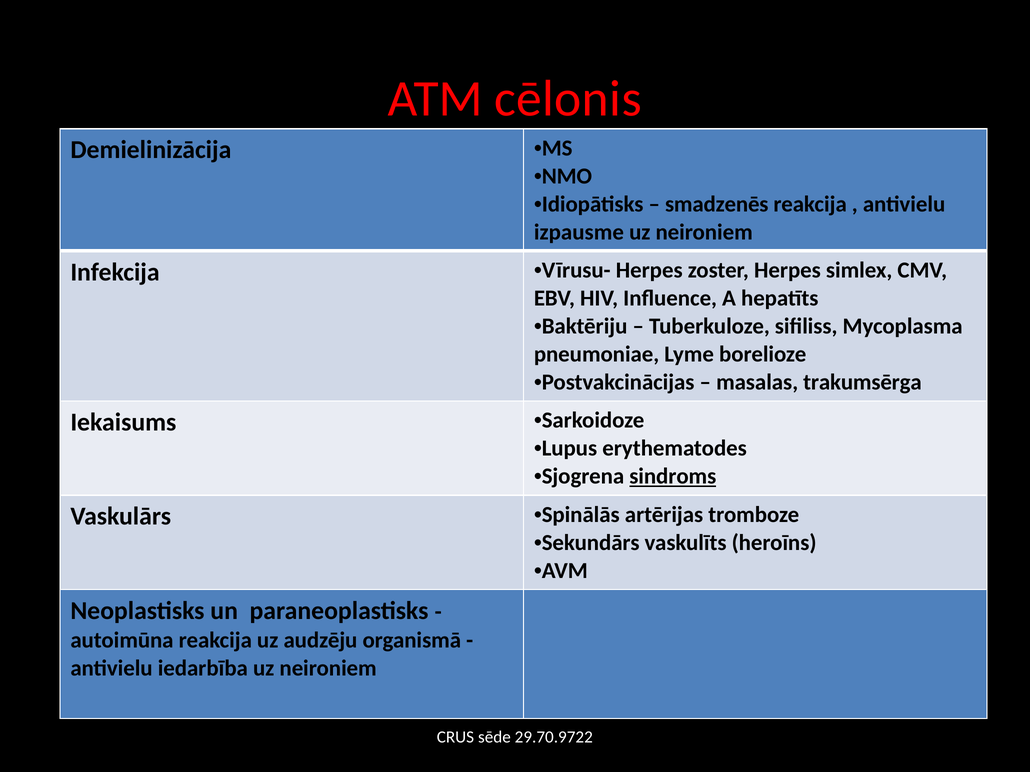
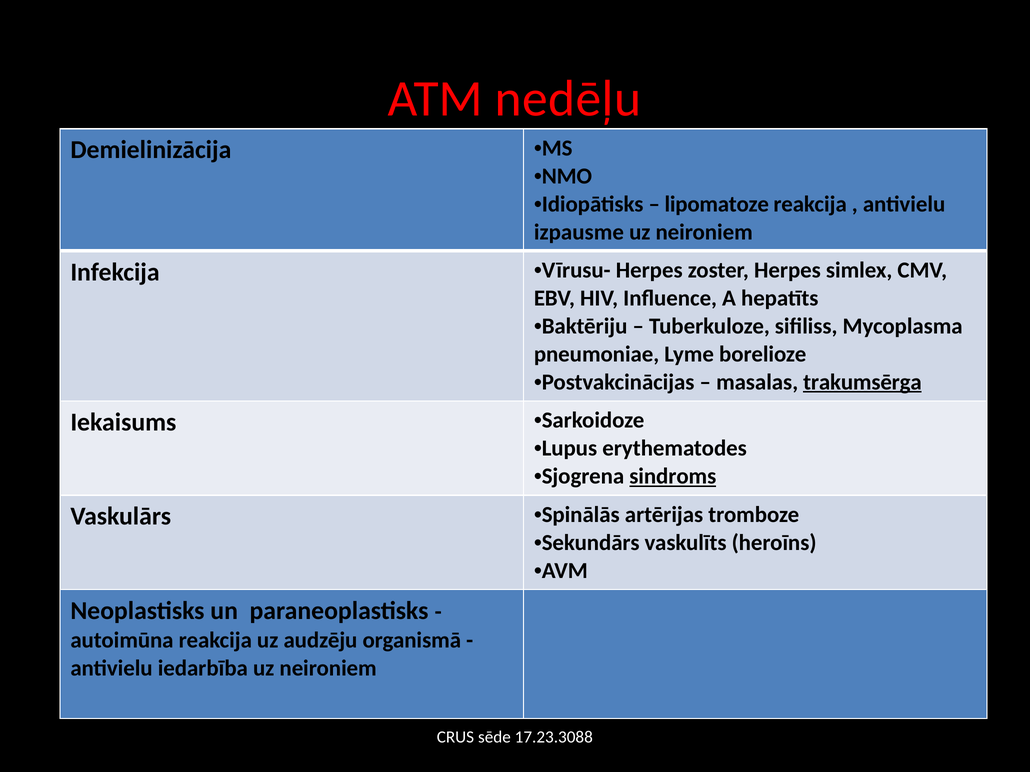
cēlonis: cēlonis -> nedēļu (568, 99)
smadzenēs: smadzenēs -> lipomatoze (717, 204)
trakumsērga underline: none -> present (862, 382)
29.70.9722: 29.70.9722 -> 17.23.3088 (554, 738)
